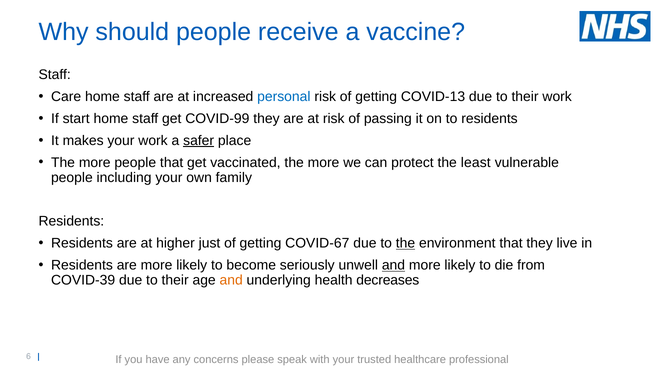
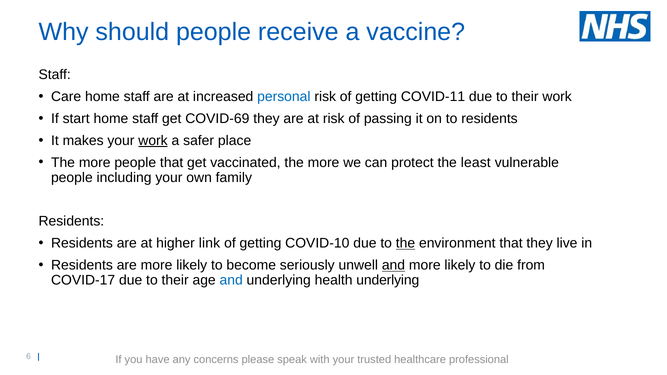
COVID-13: COVID-13 -> COVID-11 (433, 97)
COVID-99: COVID-99 -> COVID-69 (217, 119)
work underline: none -> present (153, 141)
safer underline: present -> none (199, 141)
just: just -> link (209, 243)
COVID-67: COVID-67 -> COVID-10 (317, 243)
COVID-39: COVID-39 -> COVID-17 (83, 280)
and colour: orange -> blue (231, 280)
health decreases: decreases -> underlying (388, 280)
